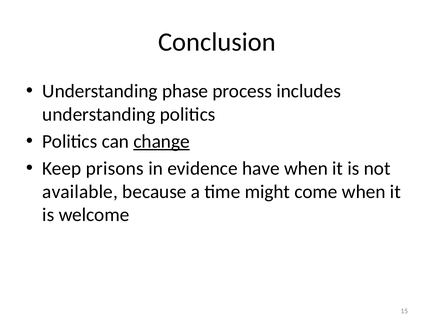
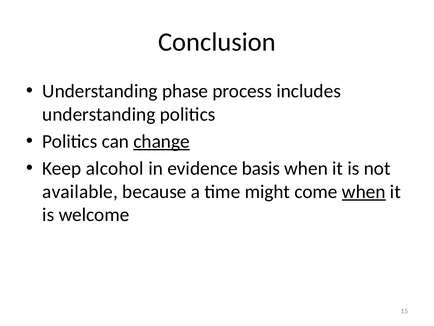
prisons: prisons -> alcohol (115, 168)
have: have -> basis (261, 168)
when underline: none -> present (364, 191)
